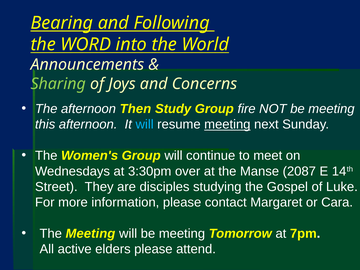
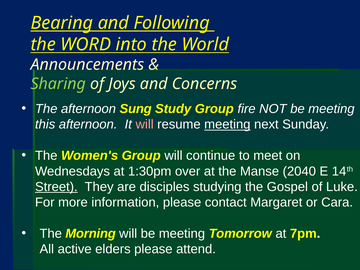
Then: Then -> Sung (136, 109)
will colour: light blue -> pink (145, 124)
3:30pm: 3:30pm -> 1:30pm (150, 171)
2087: 2087 -> 2040 (299, 171)
Street underline: none -> present (56, 187)
The Meeting: Meeting -> Morning (91, 234)
